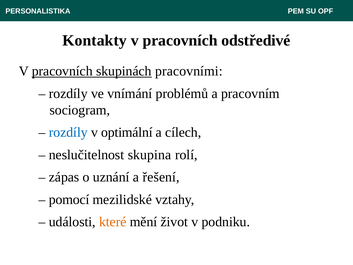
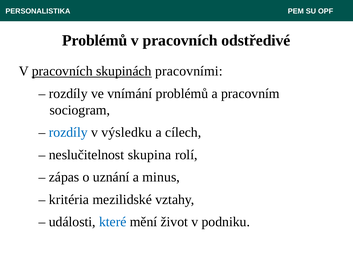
Kontakty: Kontakty -> Problémů (95, 40)
optimální: optimální -> výsledku (127, 132)
řešení: řešení -> minus (161, 177)
pomocí: pomocí -> kritéria (69, 199)
které colour: orange -> blue (113, 222)
